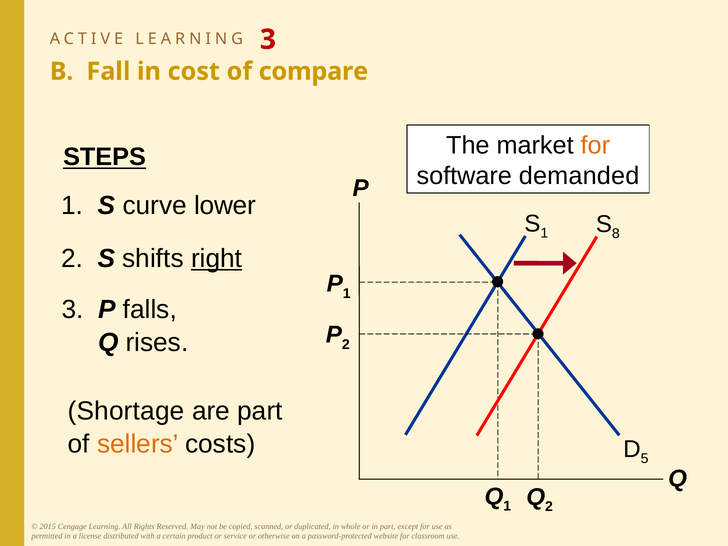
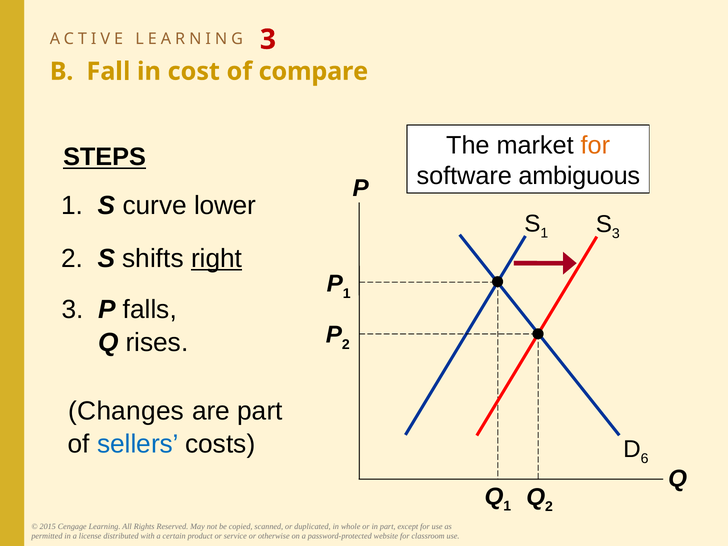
demanded: demanded -> ambiguous (579, 176)
S 8: 8 -> 3 (616, 234)
Shortage: Shortage -> Changes (126, 411)
sellers colour: orange -> blue (138, 444)
5: 5 -> 6 (645, 459)
